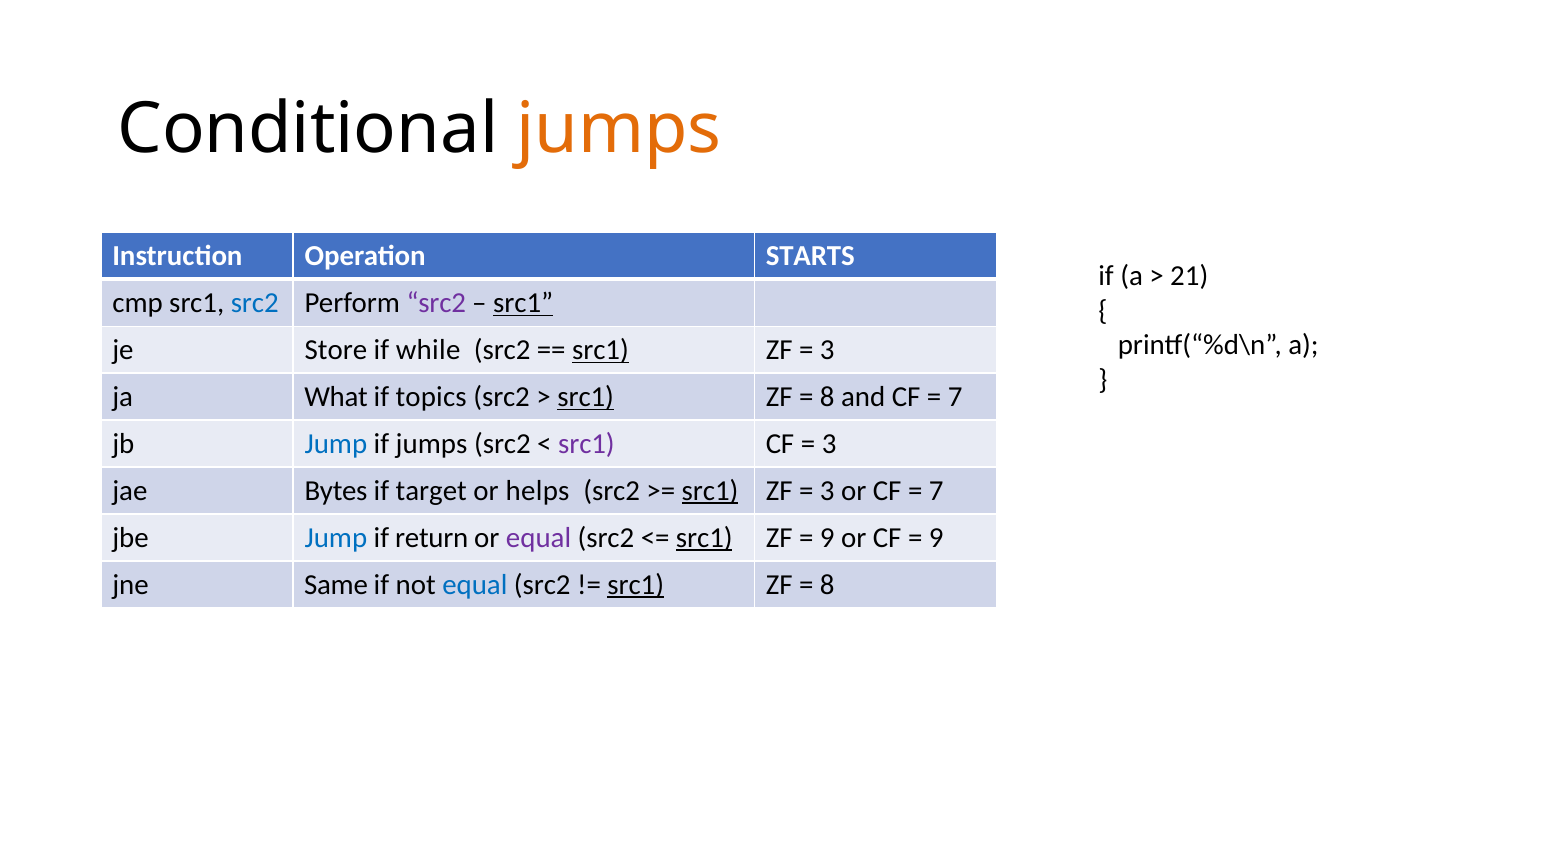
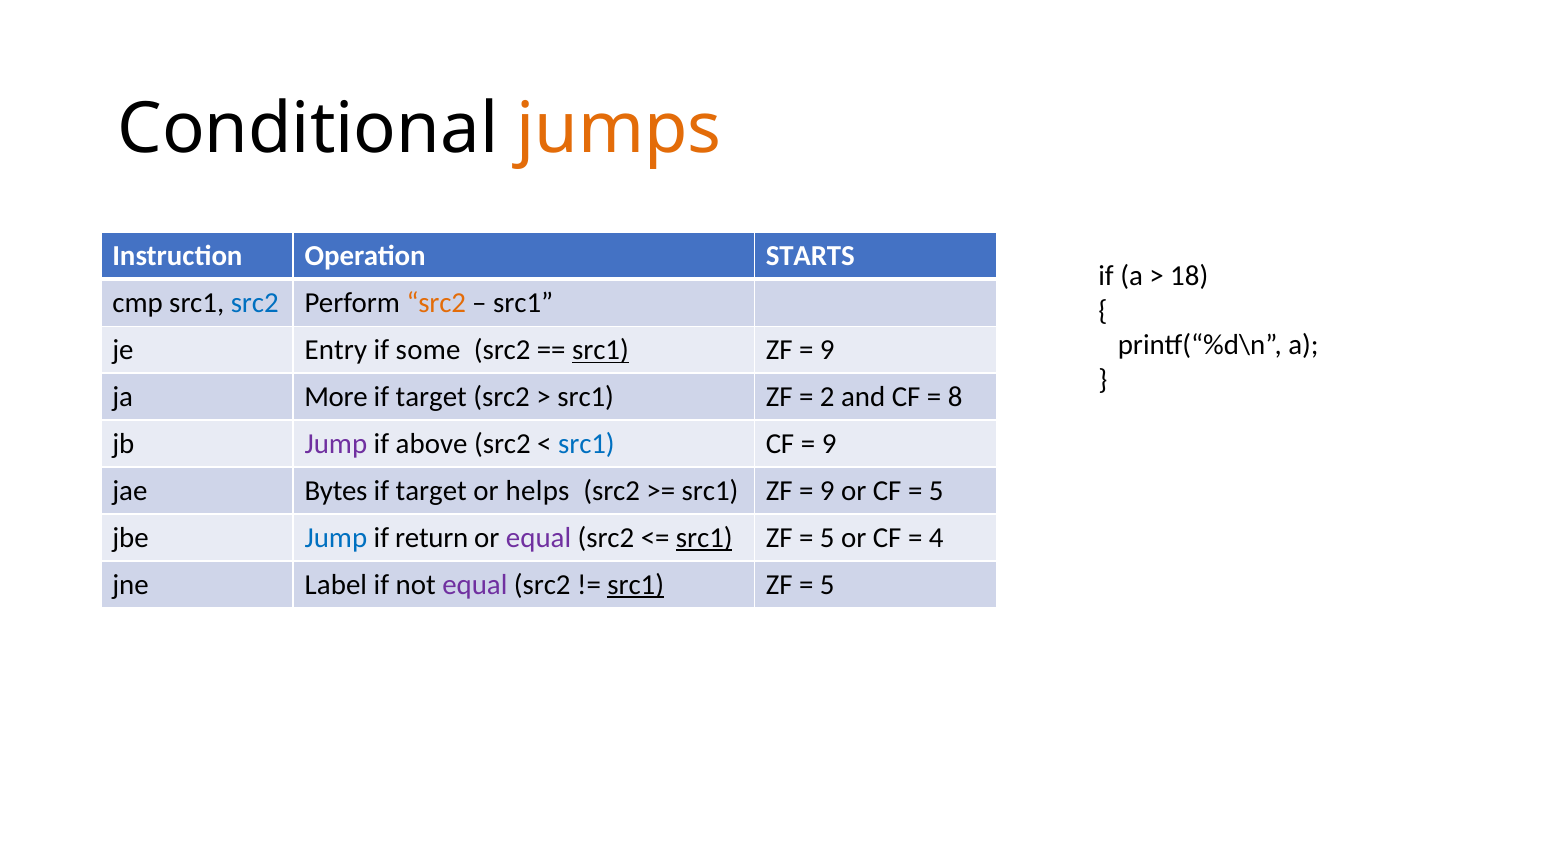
21: 21 -> 18 (1189, 276)
src2 colour: purple -> orange (436, 303)
src1 underline: present -> none (523, 303)
Store: Store -> Entry (336, 350)
while: while -> some (428, 350)
3: 3 -> 9 (827, 350)
What: What -> More (336, 397)
topics: topics -> target (431, 397)
src1 underline: present -> none (586, 397)
8: 8 -> 2 (827, 397)
7: 7 -> 8 (955, 397)
Jump colour: blue -> purple (336, 444)
if jumps: jumps -> above (432, 444)
src1 colour: purple -> blue (586, 444)
3: 3 -> 9 (829, 444)
src1 underline: present -> none (710, 490)
3: 3 -> 9 (827, 490)
7: 7 -> 5 (936, 490)
9: 9 -> 5 (827, 537)
9: 9 -> 4 (936, 537)
Same: Same -> Label (336, 584)
equal colour: blue -> purple (475, 584)
8: 8 -> 5 (827, 584)
